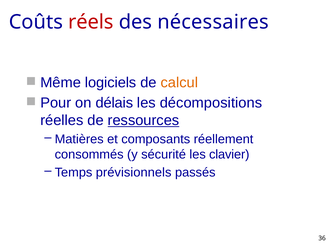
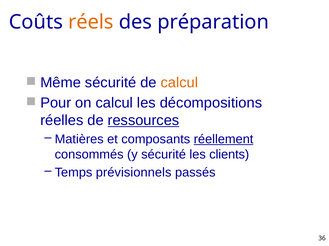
réels colour: red -> orange (91, 22)
nécessaires: nécessaires -> préparation (213, 22)
Même logiciels: logiciels -> sécurité (111, 83)
on délais: délais -> calcul (114, 103)
réellement underline: none -> present (224, 140)
clavier: clavier -> clients (229, 155)
